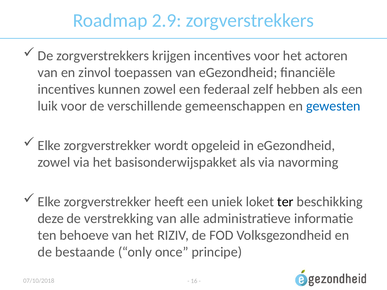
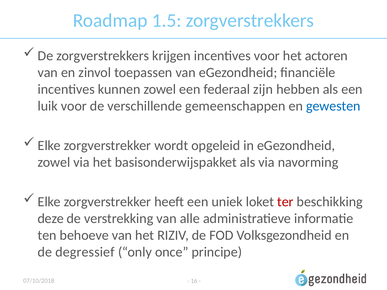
2.9: 2.9 -> 1.5 (167, 21)
zelf: zelf -> zijn (263, 89)
ter colour: black -> red (285, 202)
bestaande: bestaande -> degressief (85, 252)
